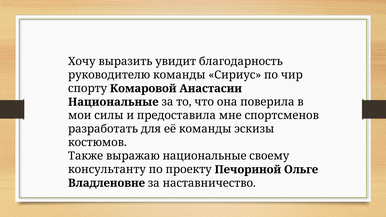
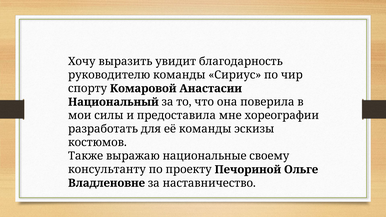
Национальные: Национальные -> Национальный (113, 102)
спортсменов: спортсменов -> хореографии (282, 116)
